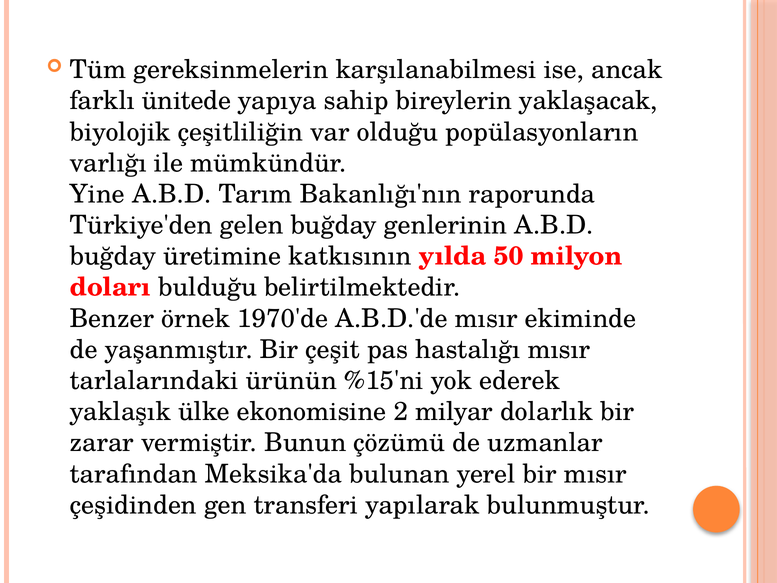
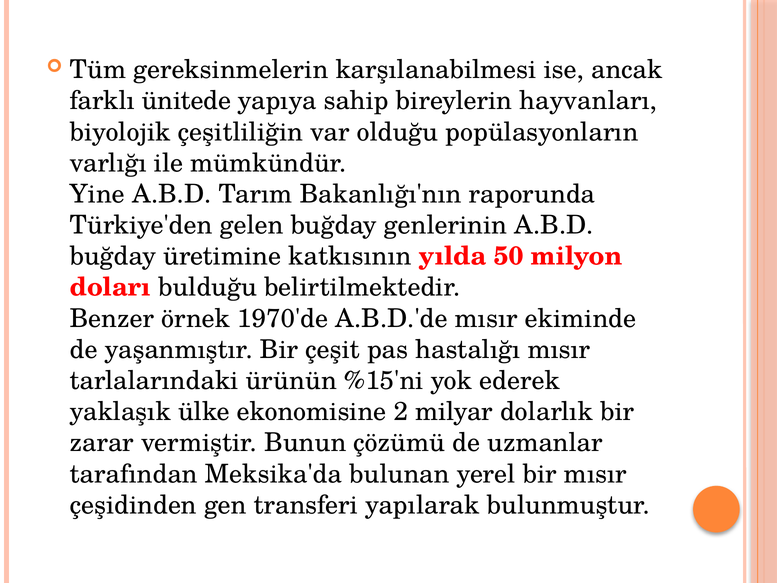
yaklaşacak: yaklaşacak -> hayvanları (588, 101)
